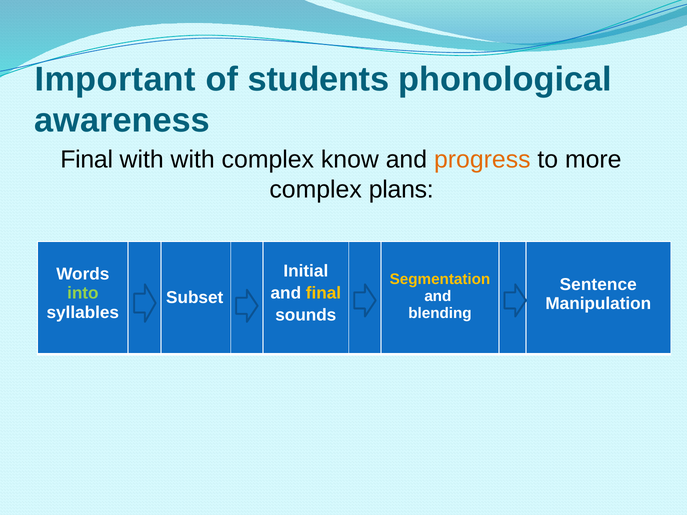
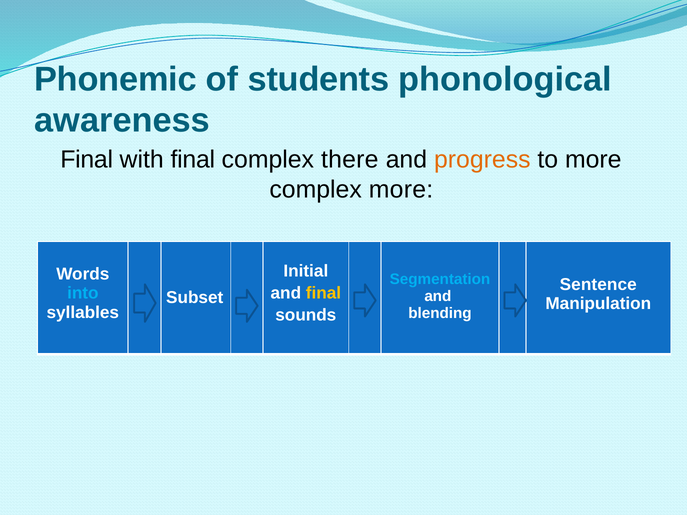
Important: Important -> Phonemic (116, 79)
with with: with -> final (193, 160)
know: know -> there (350, 160)
complex plans: plans -> more (401, 189)
Segmentation colour: yellow -> light blue (440, 279)
into colour: light green -> light blue (83, 293)
